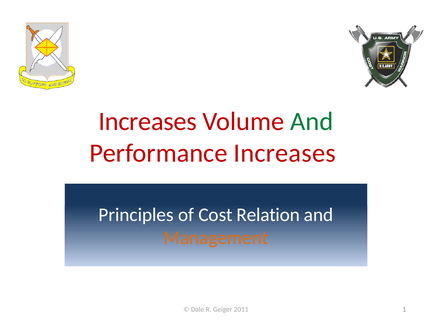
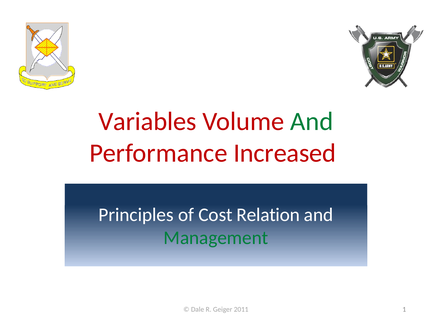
Increases: Increases -> Variables (147, 121)
Performance Increases: Increases -> Increased (285, 153)
Management colour: orange -> green (216, 238)
